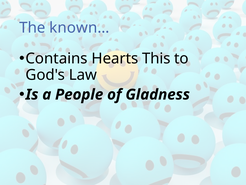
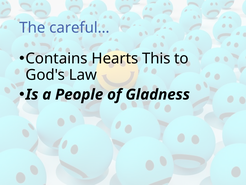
known…: known… -> careful… (79, 28)
